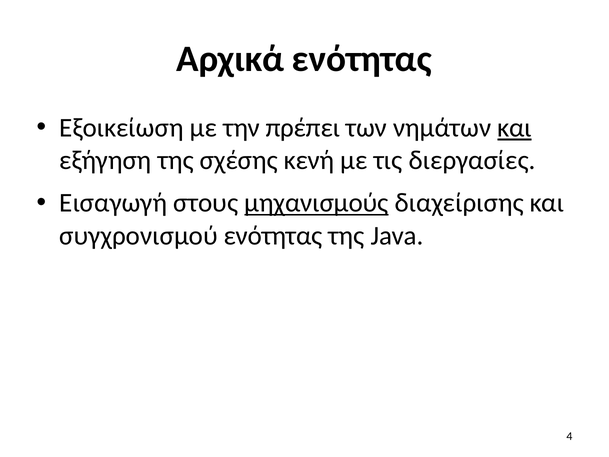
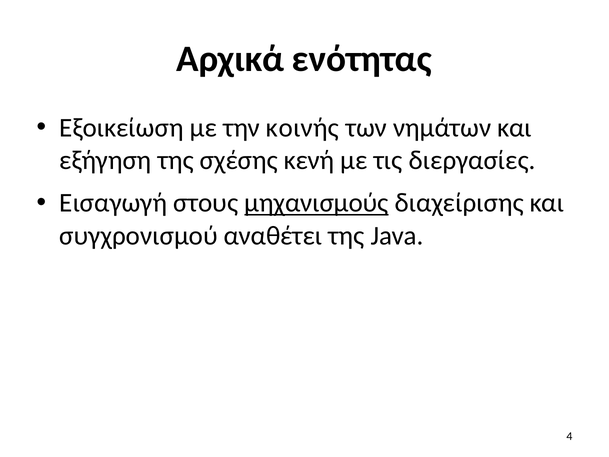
πρέπει: πρέπει -> κοινής (303, 128)
και underline: present -> none (515, 128)
συγχρονισμού ενότητας: ενότητας -> αναθέτει (273, 235)
